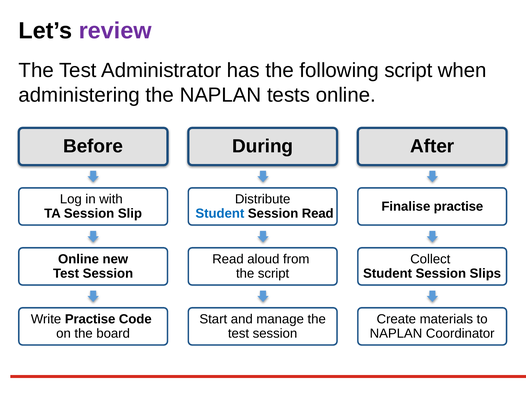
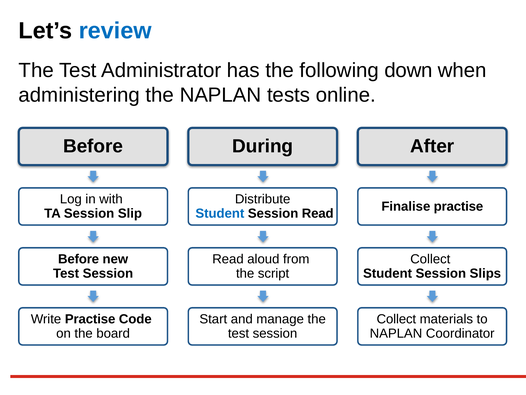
review colour: purple -> blue (115, 31)
following script: script -> down (408, 70)
Online: Online -> Before (79, 259)
Create: Create -> Collect (396, 319)
